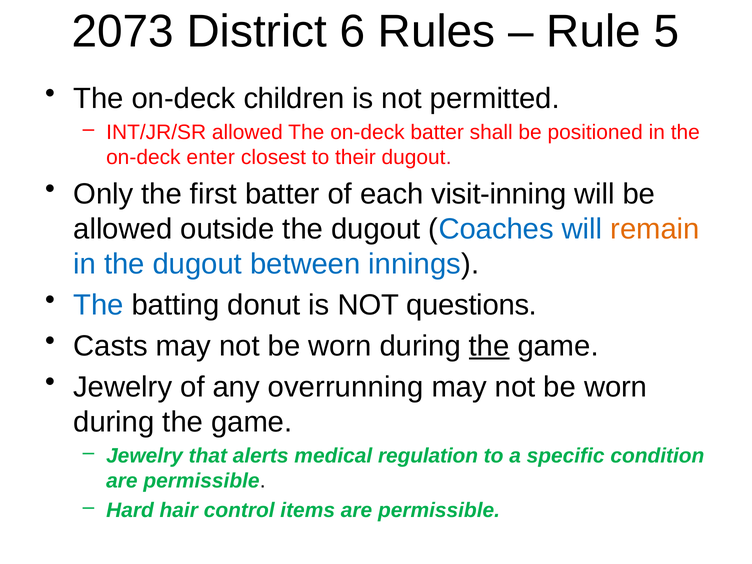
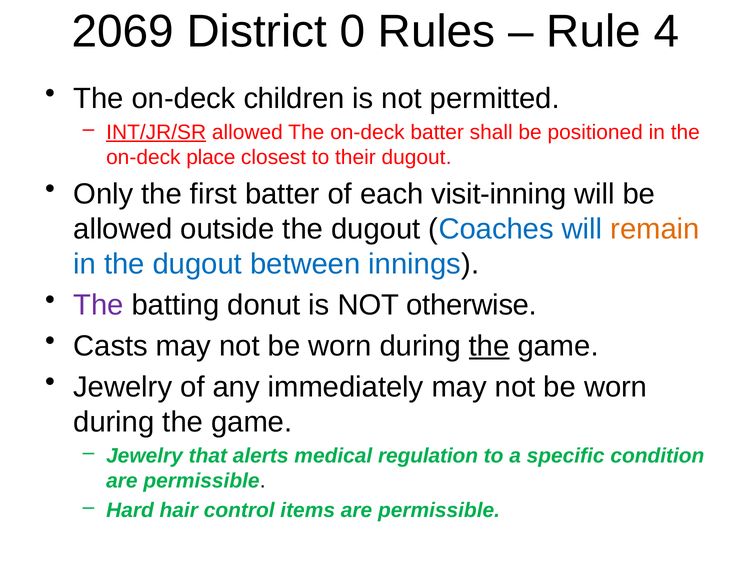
2073: 2073 -> 2069 (123, 31)
6: 6 -> 0 (352, 31)
5: 5 -> 4 (666, 31)
INT/JR/SR underline: none -> present (156, 132)
enter: enter -> place (211, 157)
The colour: blue -> purple (98, 305)
questions: questions -> otherwise (472, 305)
overrunning: overrunning -> immediately (346, 387)
